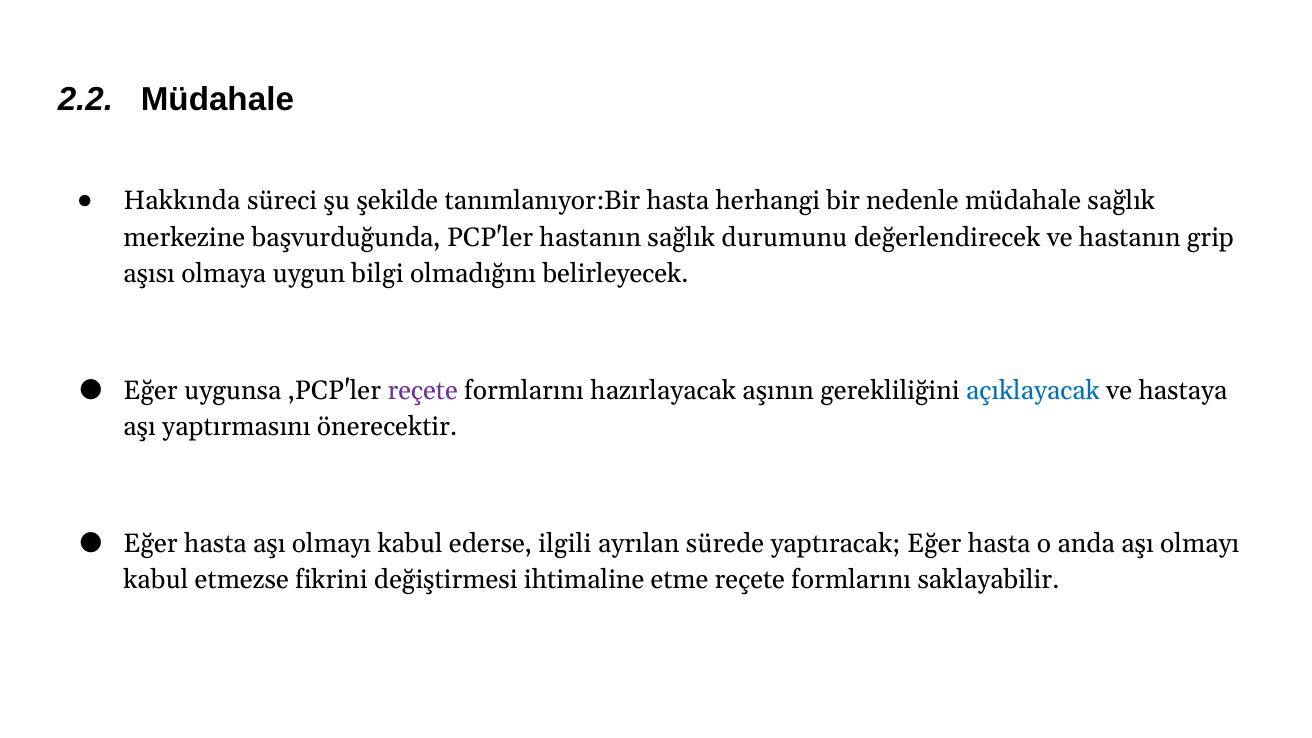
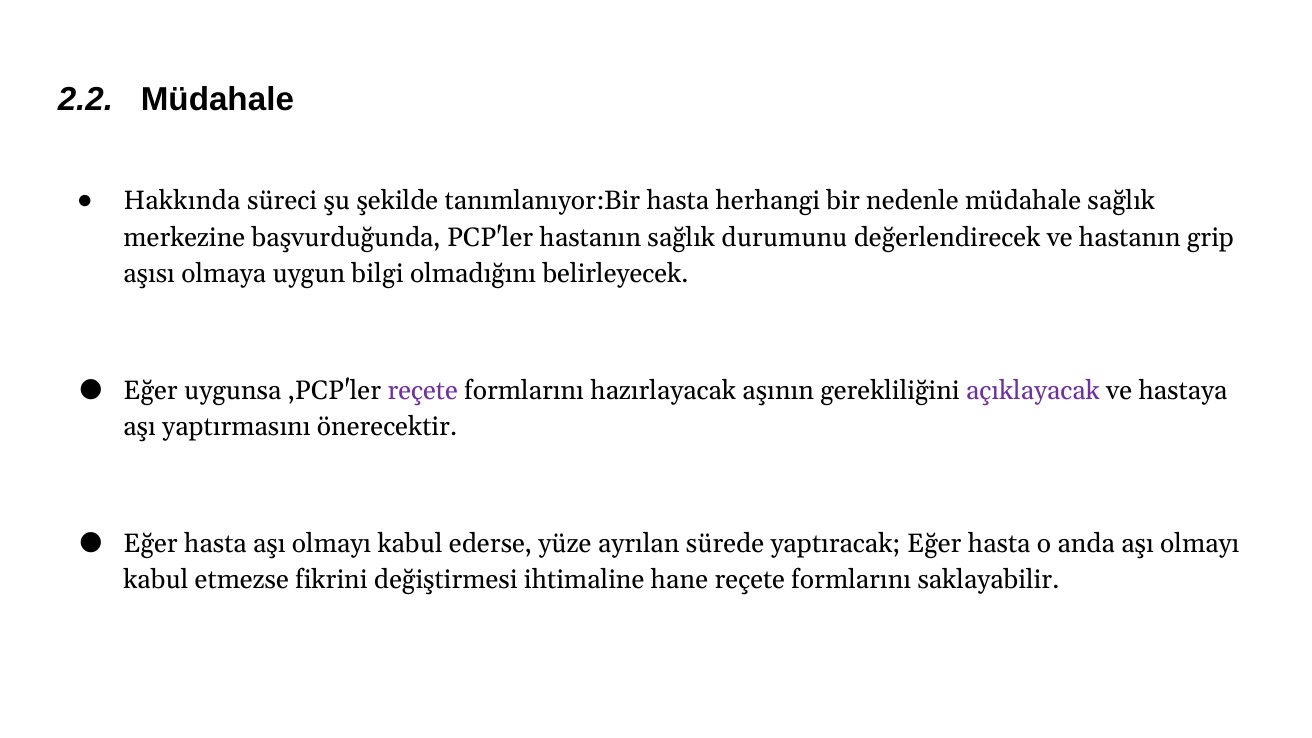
açıklayacak colour: blue -> purple (1033, 391)
ilgili: ilgili -> yüze (565, 544)
etme: etme -> hane (679, 580)
